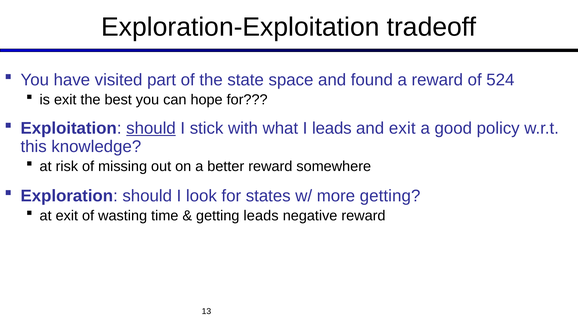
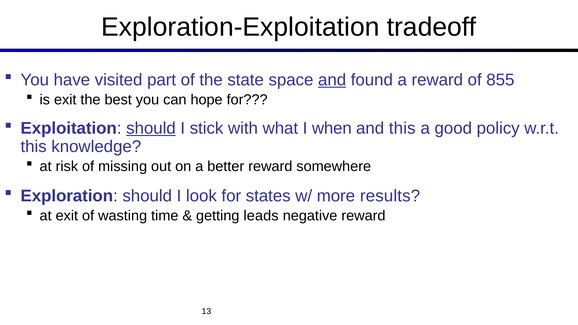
and underline: none -> present (332, 80)
524: 524 -> 855 (500, 80)
I leads: leads -> when (332, 128)
and exit: exit -> this (402, 128)
more getting: getting -> results (390, 196)
